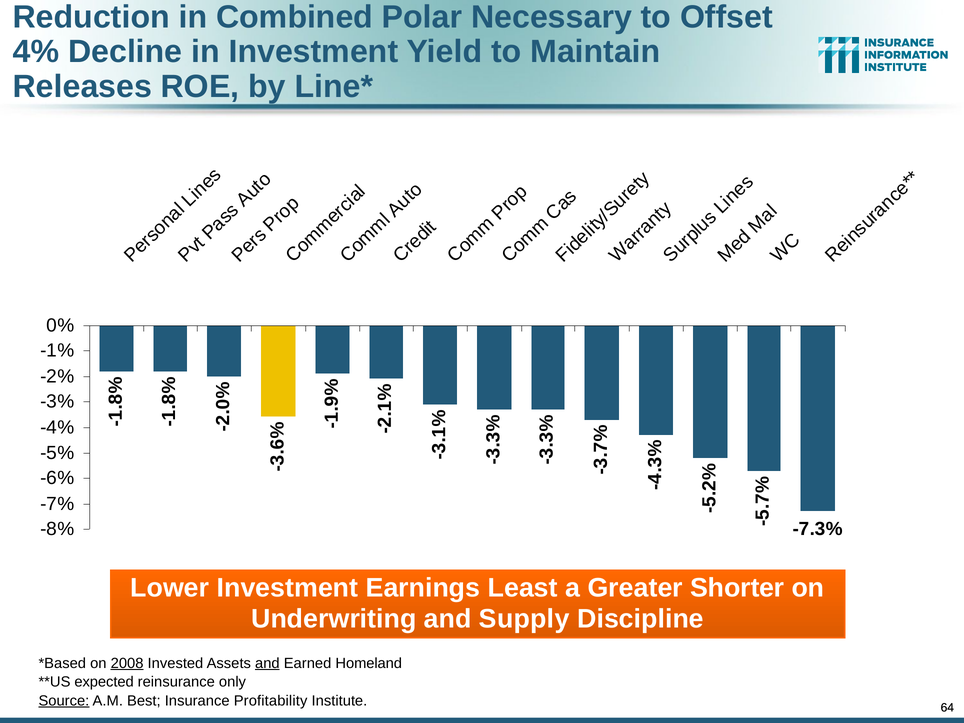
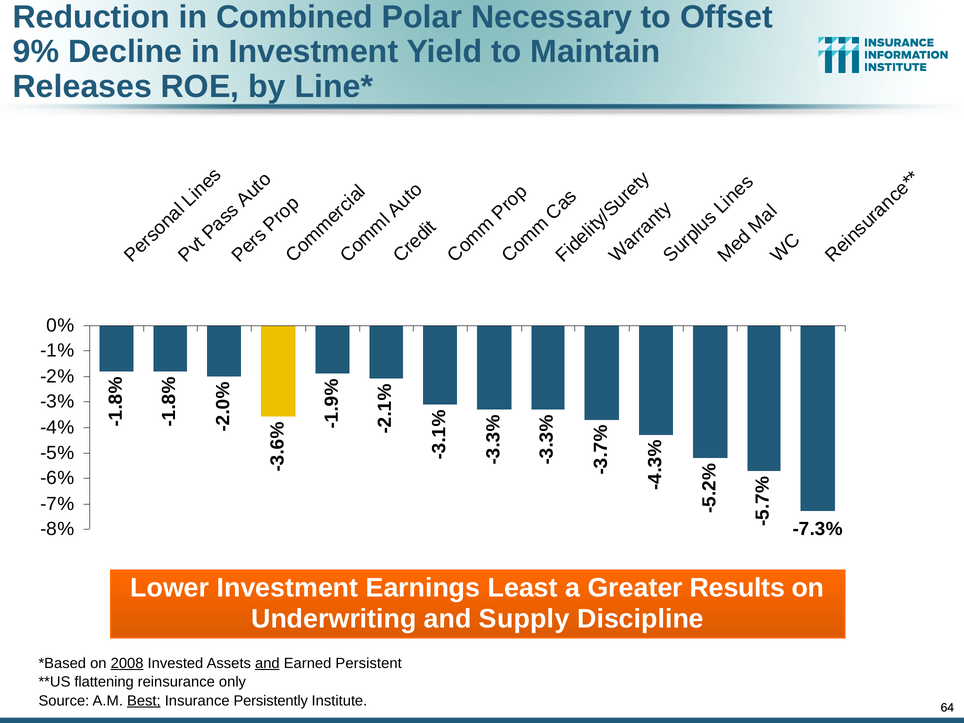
4%: 4% -> 9% (36, 52)
Shorter: Shorter -> Results (737, 588)
Homeland: Homeland -> Persistent (369, 663)
expected: expected -> flattening (104, 682)
Source underline: present -> none (64, 701)
Best underline: none -> present (144, 701)
Profitability: Profitability -> Persistently (271, 701)
